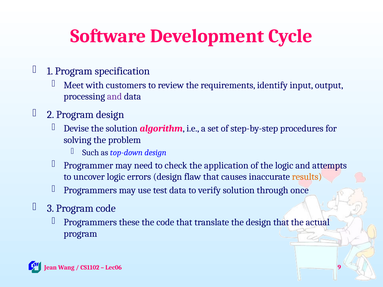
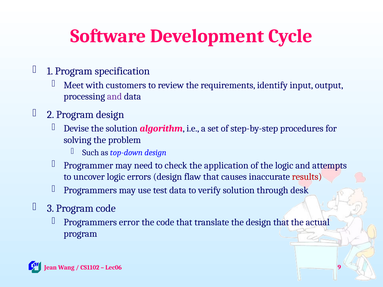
results colour: orange -> red (307, 177)
once: once -> desk (299, 190)
these: these -> error (129, 222)
